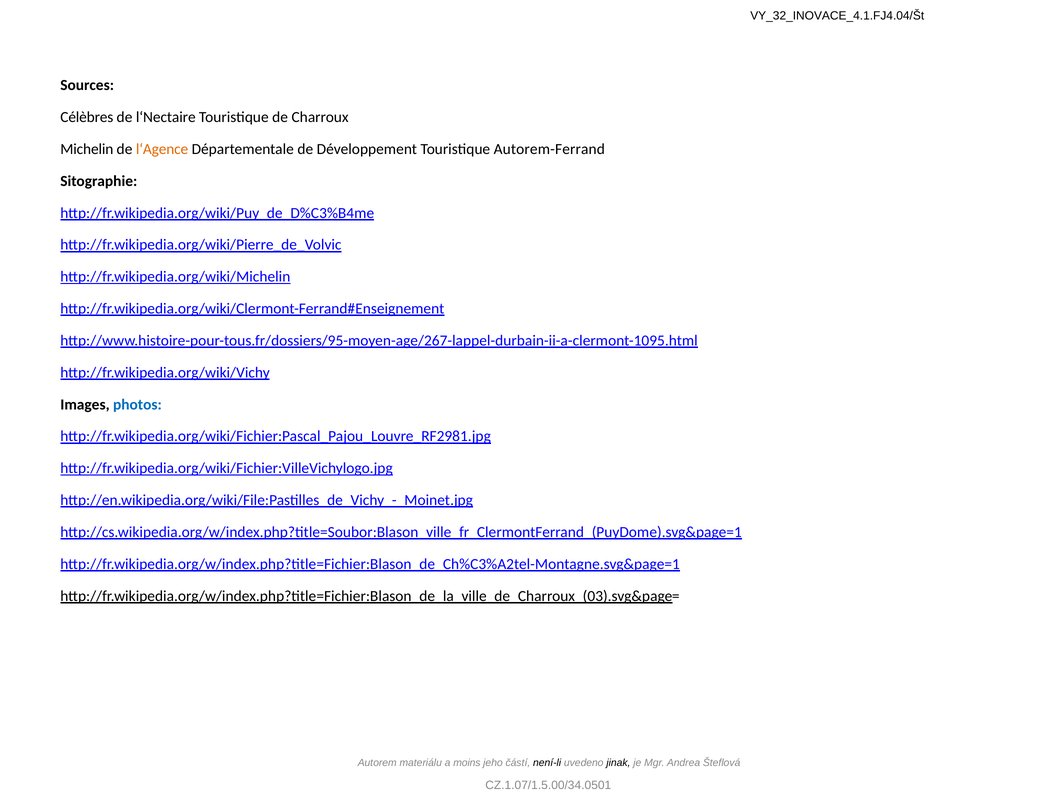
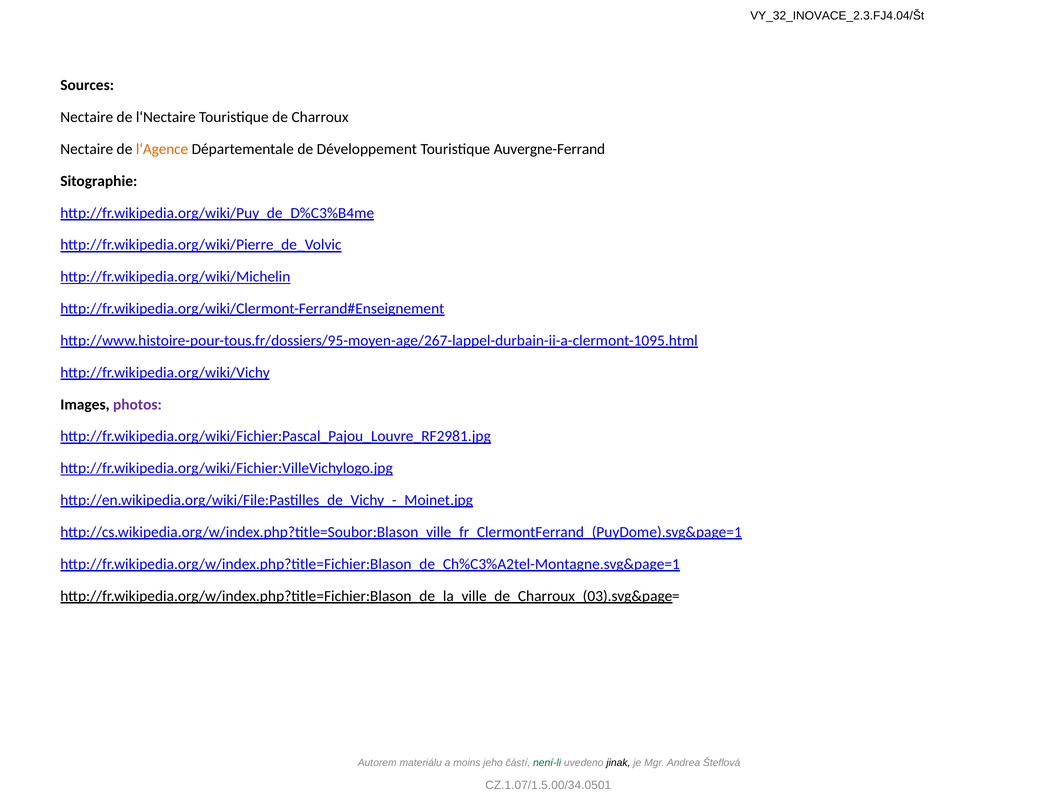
VY_32_INOVACE_4.1.FJ4.04/Št: VY_32_INOVACE_4.1.FJ4.04/Št -> VY_32_INOVACE_2.3.FJ4.04/Št (837, 16)
Célèbres: Célèbres -> Nectaire (87, 117)
Michelin: Michelin -> Nectaire (87, 149)
Autorem-Ferrand: Autorem-Ferrand -> Auvergne-Ferrand (549, 149)
photos colour: blue -> purple (137, 404)
není-li colour: black -> green (547, 763)
